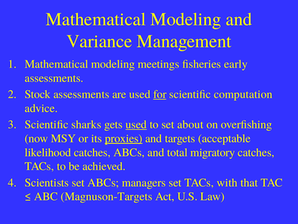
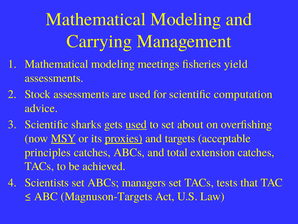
Variance: Variance -> Carrying (99, 41)
early: early -> yield (236, 64)
for underline: present -> none (160, 94)
MSY underline: none -> present (63, 138)
likelihood: likelihood -> principles (48, 152)
migratory: migratory -> extension (213, 152)
with: with -> tests (227, 182)
